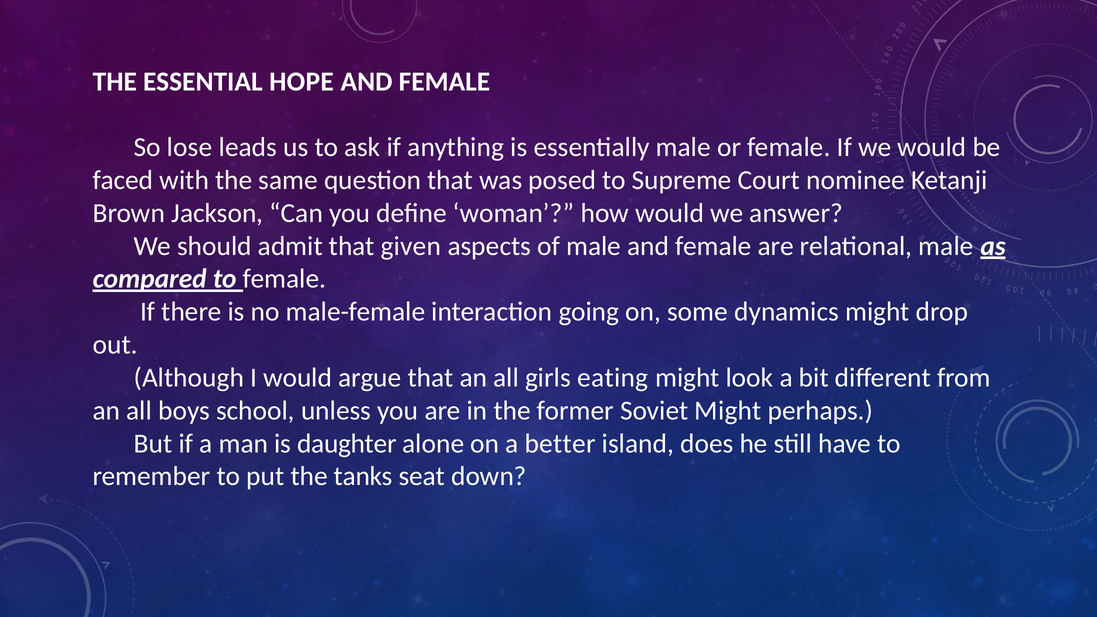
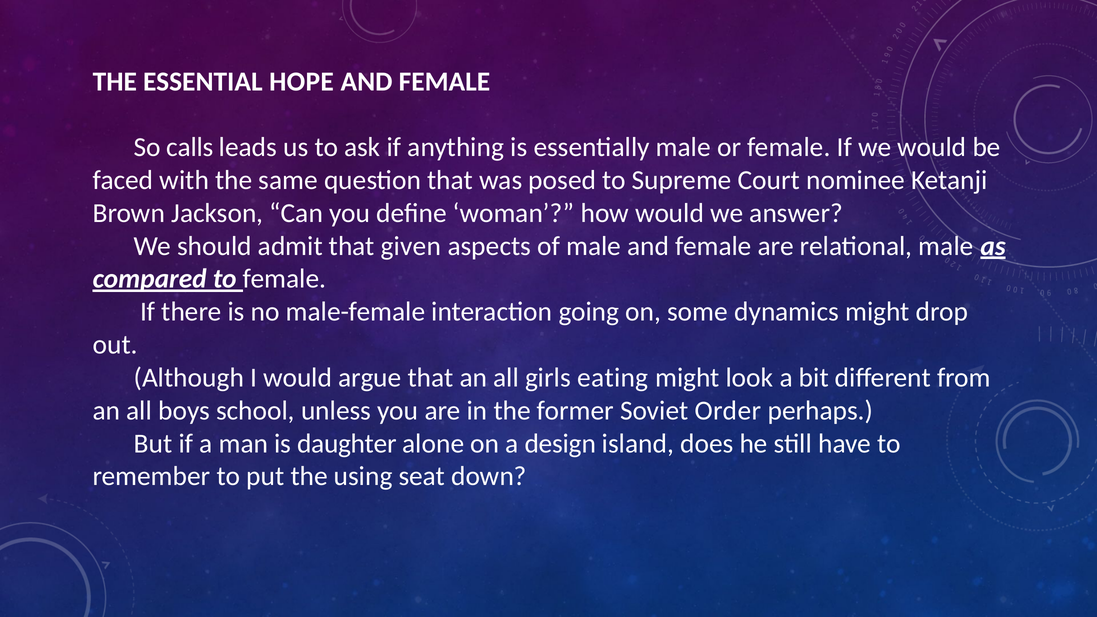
lose: lose -> calls (190, 147)
Soviet Might: Might -> Order (728, 411)
better: better -> design (560, 444)
tanks: tanks -> using (363, 476)
